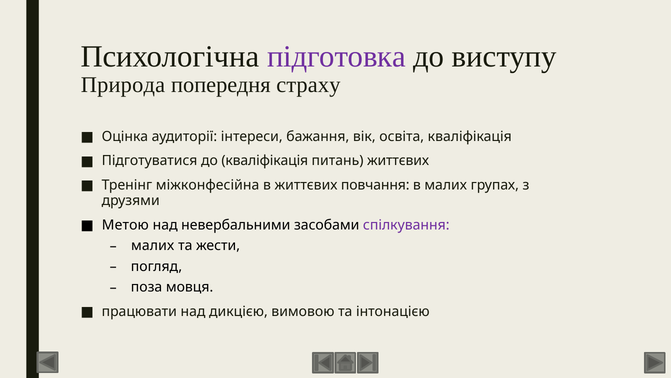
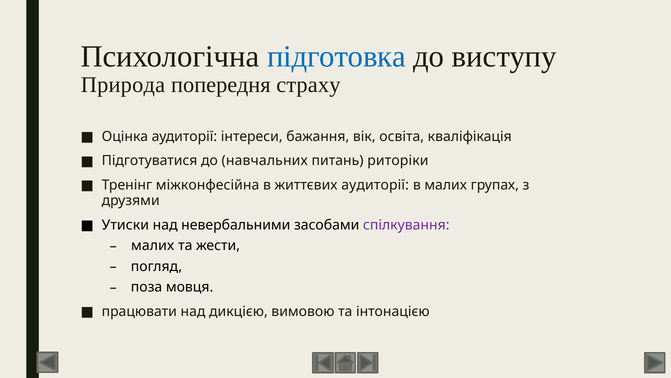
підготовка colour: purple -> blue (336, 56)
до кваліфікація: кваліфікація -> навчальних (265, 161)
питань життєвих: життєвих -> риторіки (398, 161)
життєвих повчання: повчання -> аудиторії (375, 185)
Метою: Метою -> Утиски (125, 225)
